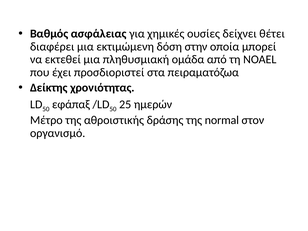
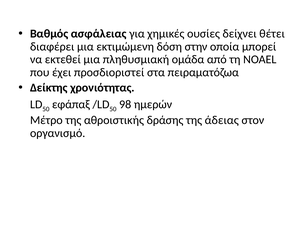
25: 25 -> 98 (125, 105)
normal: normal -> άδειας (222, 120)
